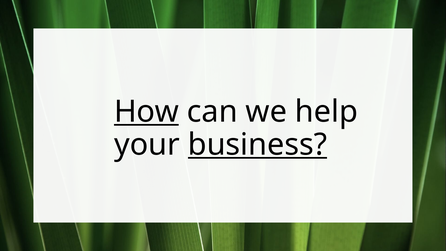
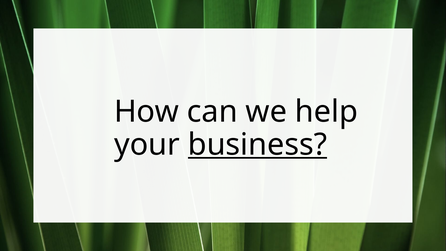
How underline: present -> none (147, 112)
